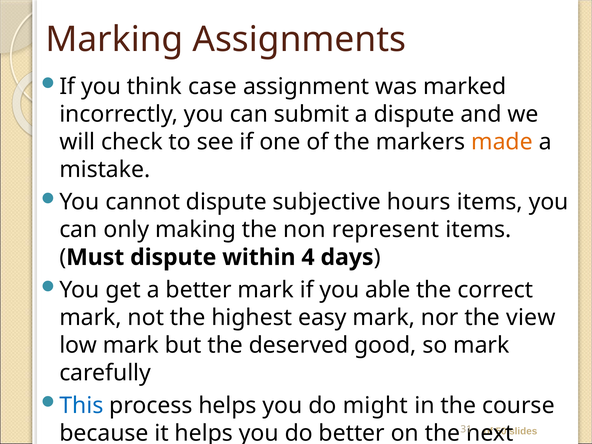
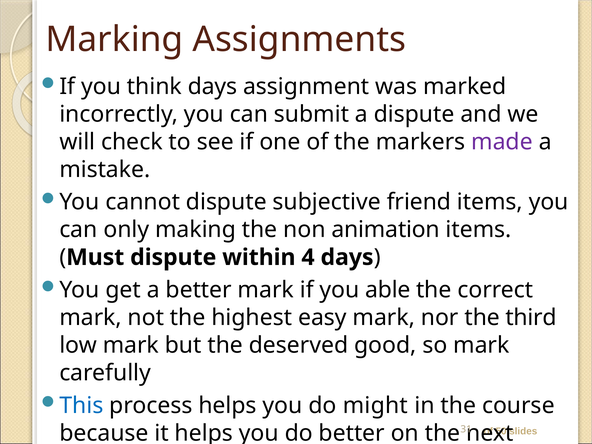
think case: case -> days (213, 87)
made colour: orange -> purple (502, 142)
hours: hours -> friend (419, 202)
represent: represent -> animation (386, 230)
view: view -> third (531, 318)
